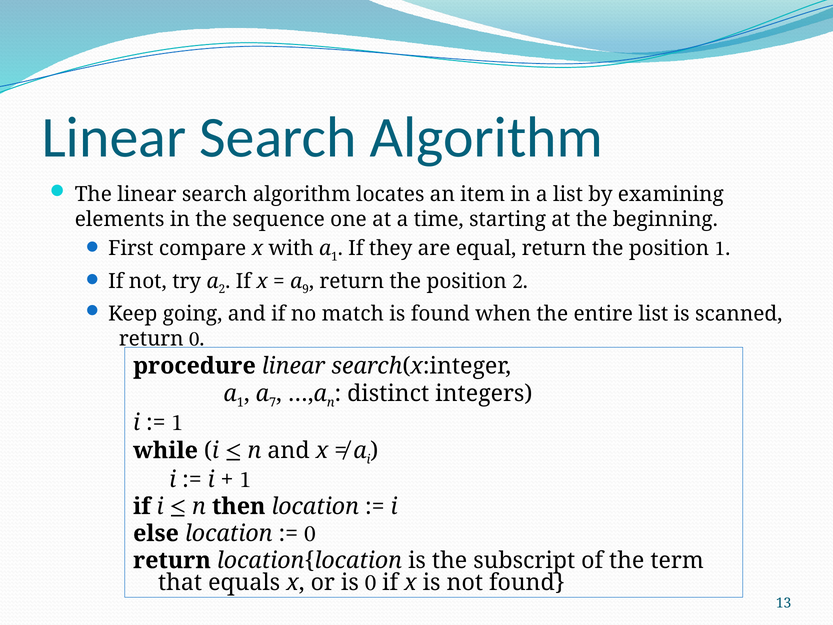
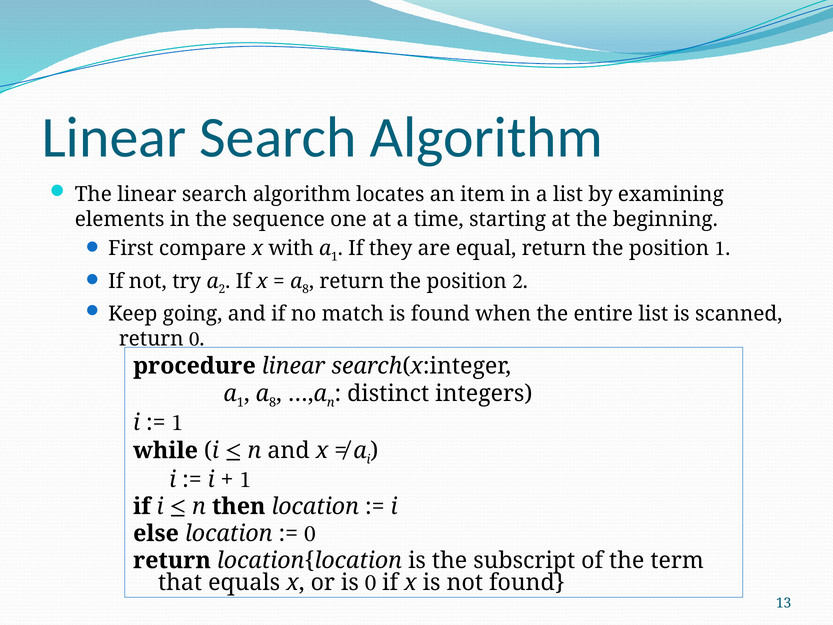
9: 9 -> 8 (306, 289)
7: 7 -> 8 (273, 403)
